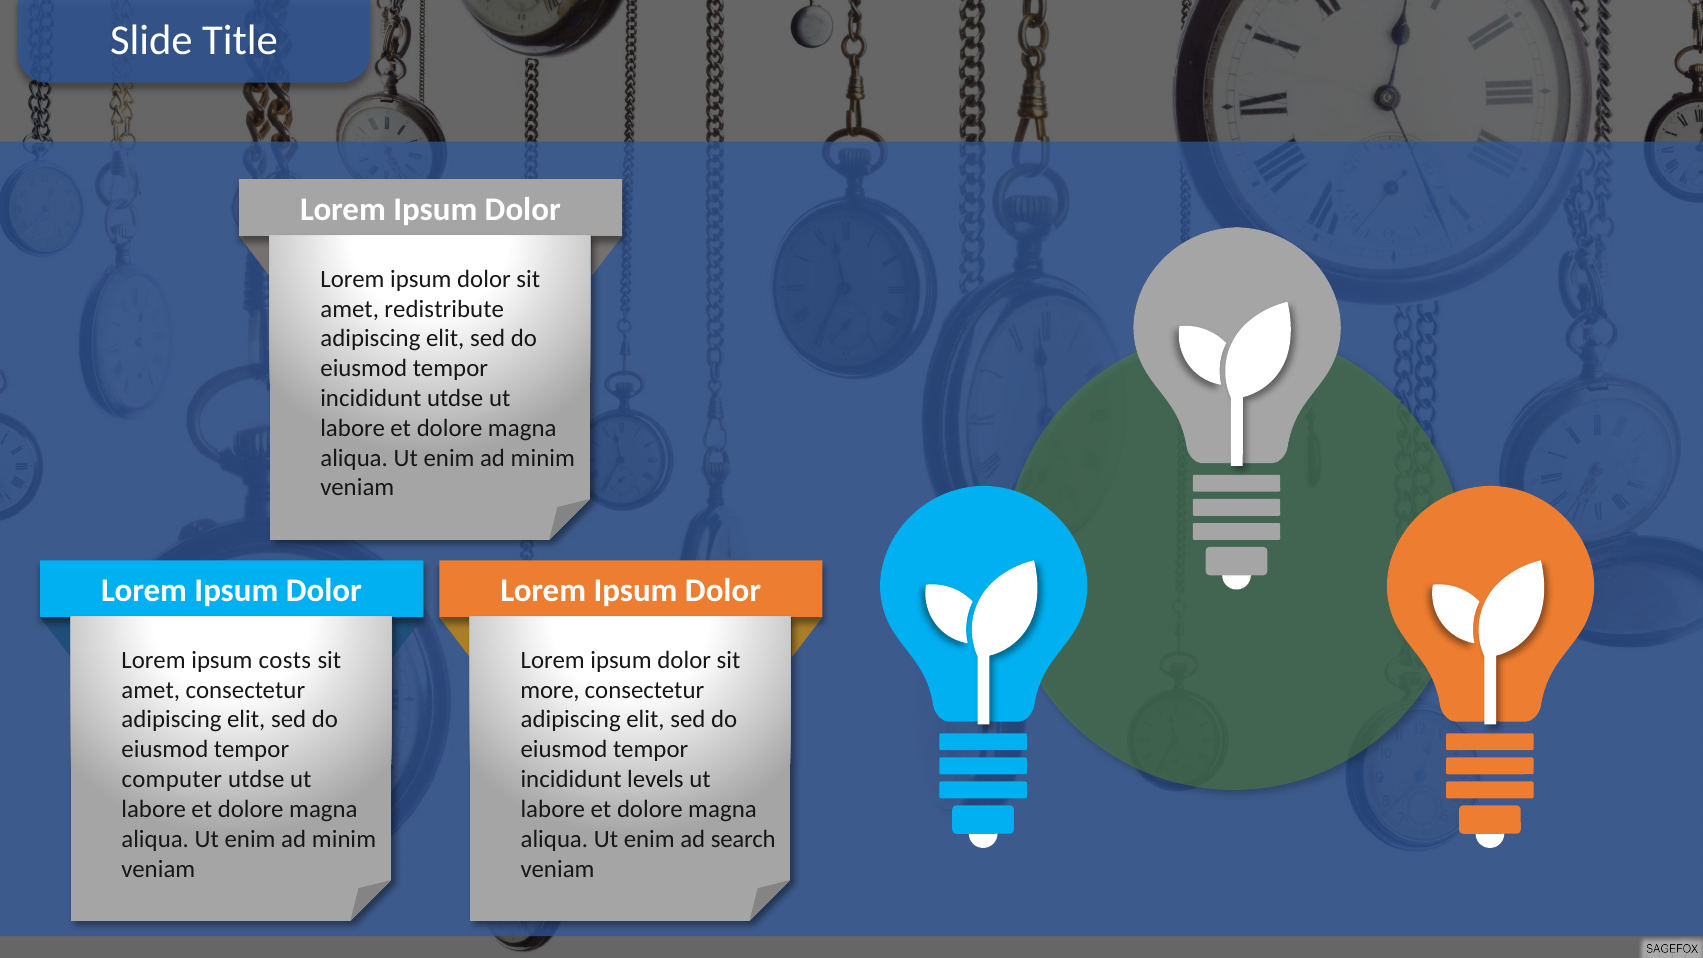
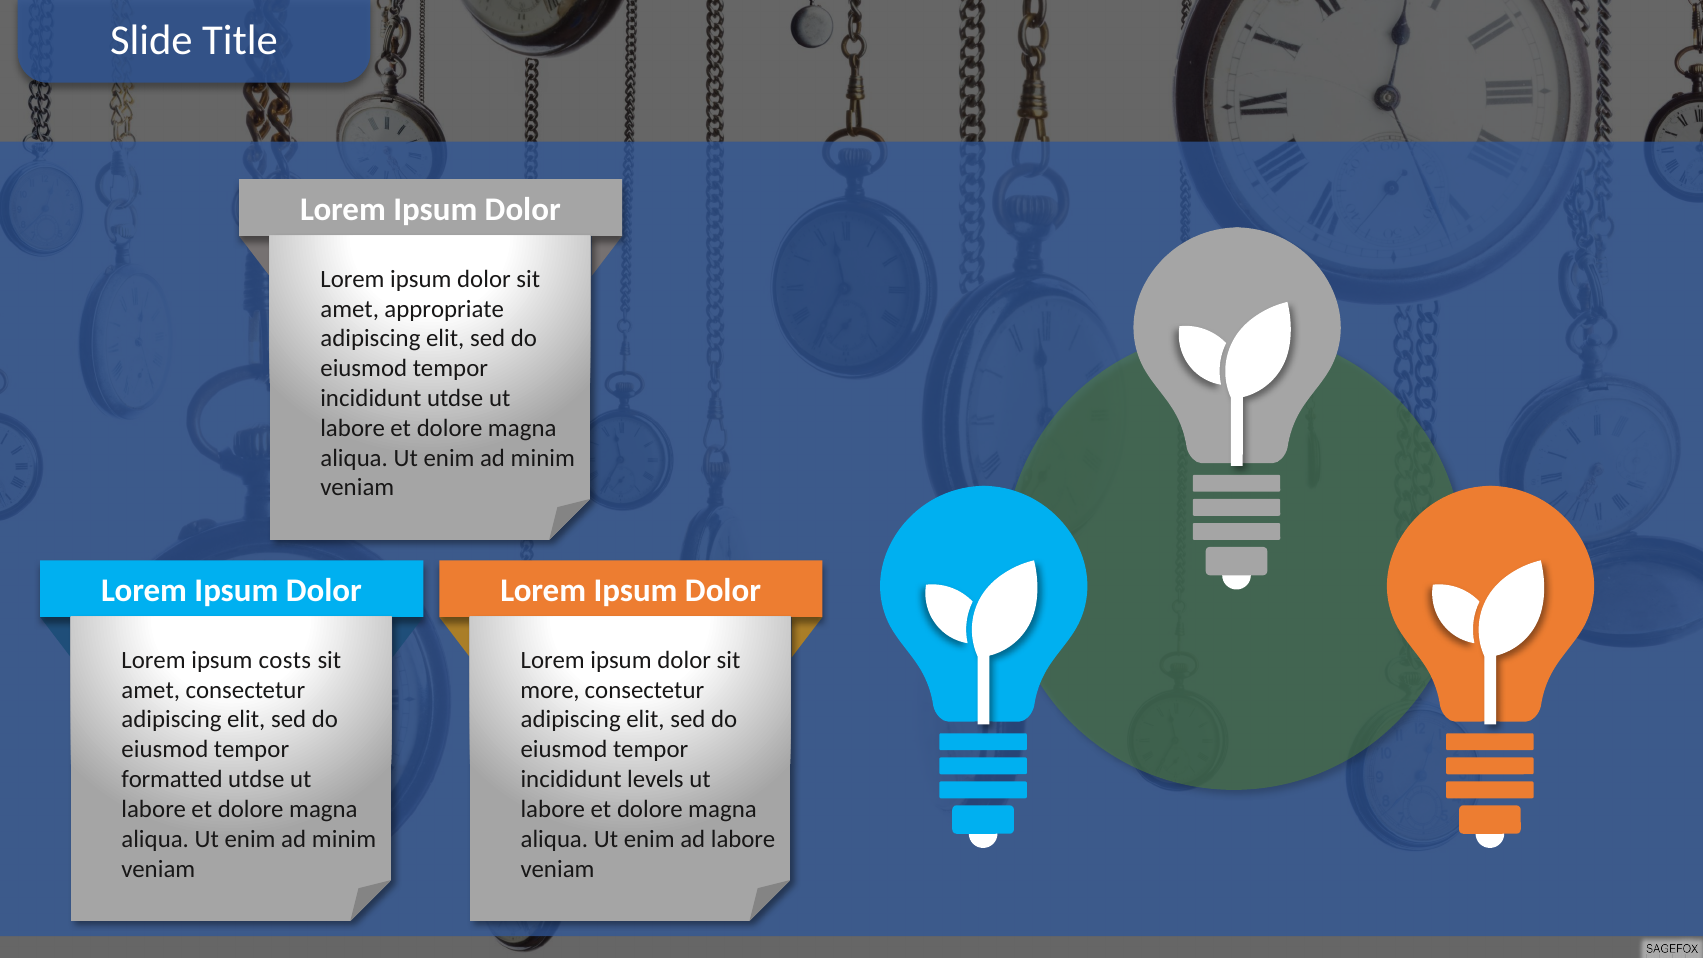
redistribute: redistribute -> appropriate (444, 309)
computer: computer -> formatted (172, 779)
ad search: search -> labore (743, 839)
